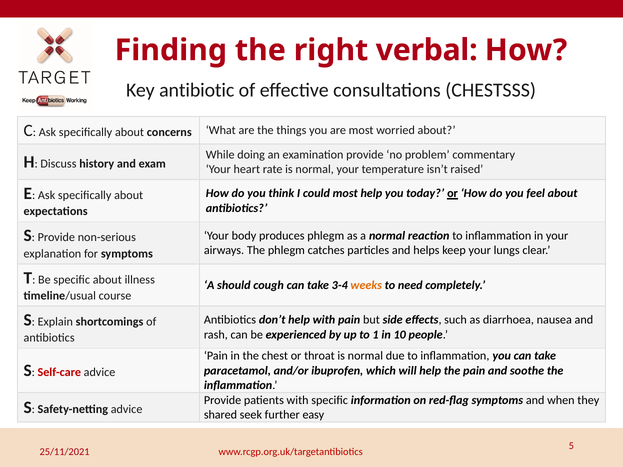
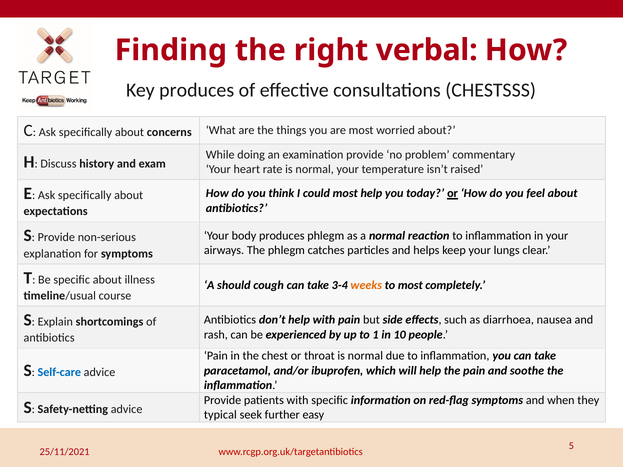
Key antibiotic: antibiotic -> produces (197, 90)
to need: need -> most (410, 285)
Self-care colour: red -> blue (59, 372)
shared: shared -> typical (220, 415)
